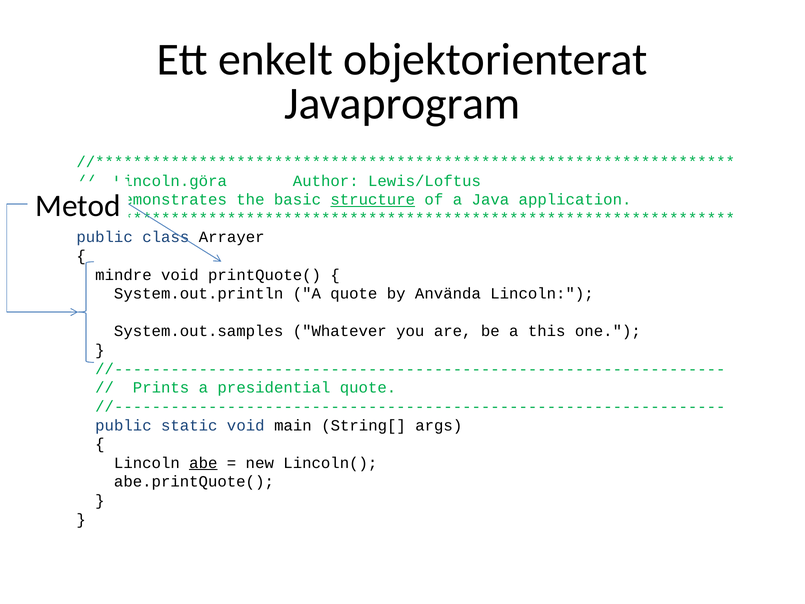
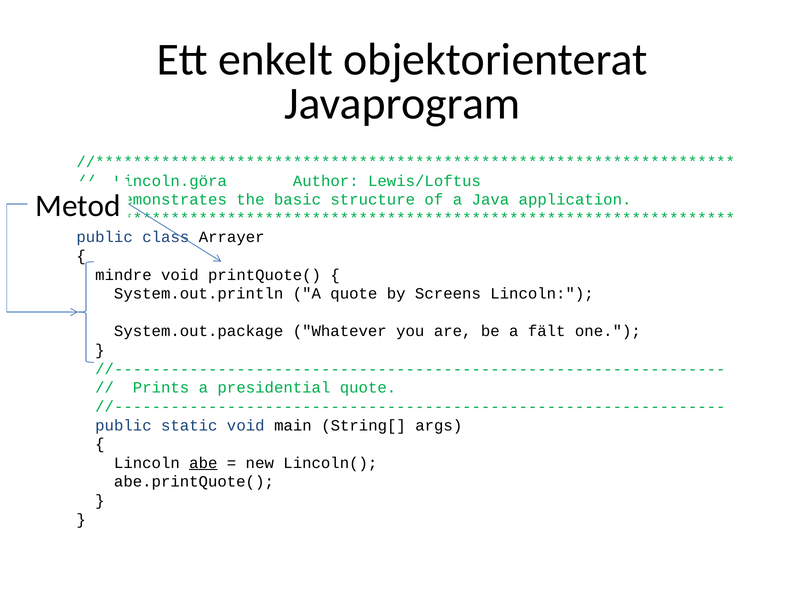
structure underline: present -> none (373, 200)
Använda: Använda -> Screens (448, 294)
System.out.samples: System.out.samples -> System.out.package (199, 331)
this: this -> fält (547, 331)
